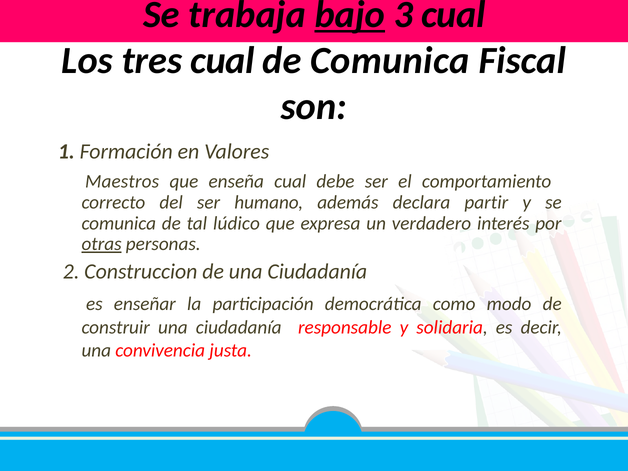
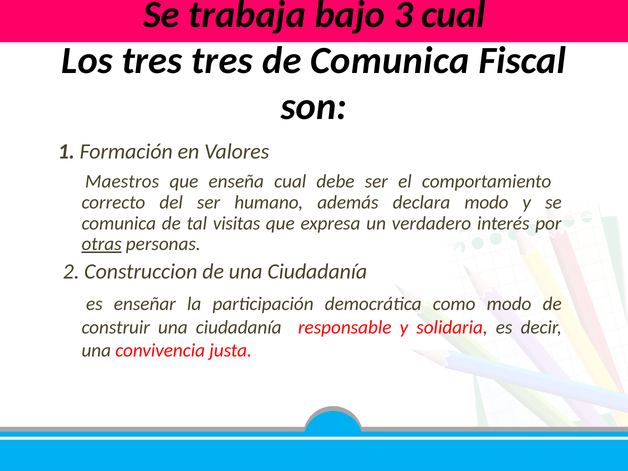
bajo underline: present -> none (350, 15)
tres cual: cual -> tres (222, 61)
declara partir: partir -> modo (486, 202)
lúdico: lúdico -> visitas (237, 223)
